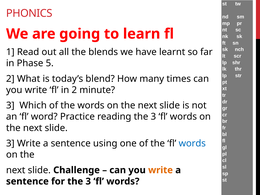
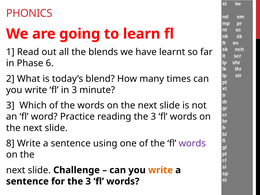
5: 5 -> 6 (50, 63)
in 2: 2 -> 3 (74, 90)
3: 3 -> 8 (10, 143)
words colour: blue -> purple (192, 143)
